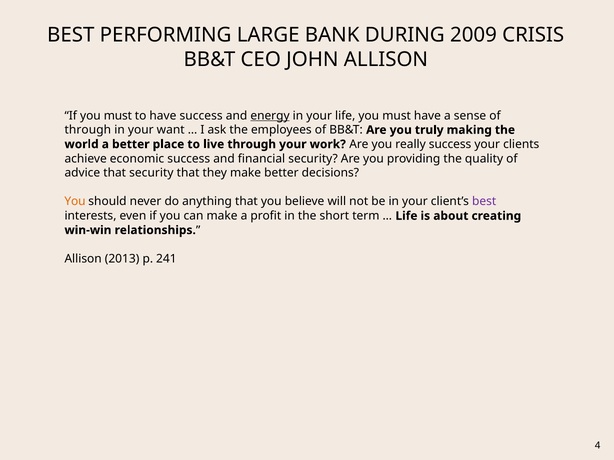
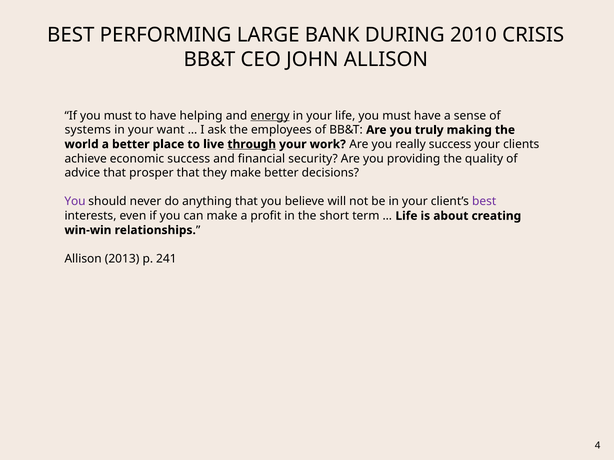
2009: 2009 -> 2010 (473, 35)
have success: success -> helping (201, 116)
through: through -> systems (88, 130)
through underline: none -> present (252, 144)
that security: security -> prosper (151, 173)
You colour: orange -> purple (75, 202)
